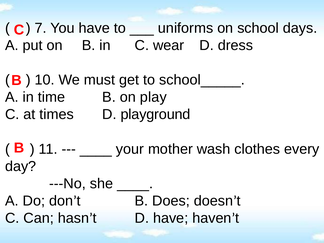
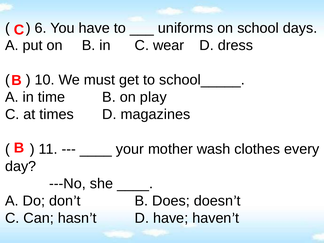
7: 7 -> 6 (41, 28)
playground: playground -> magazines (155, 114)
